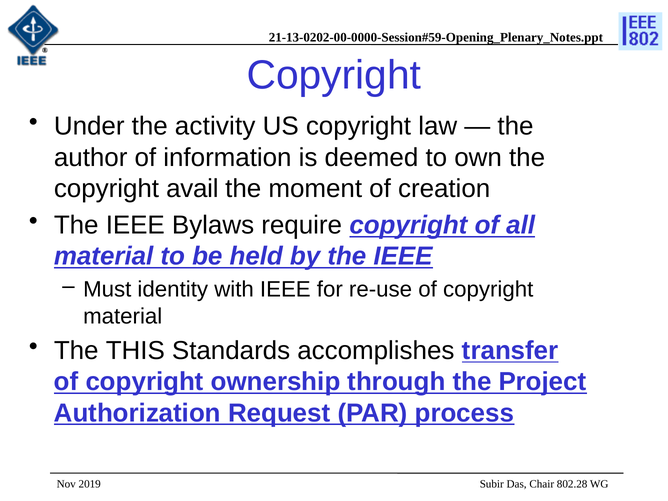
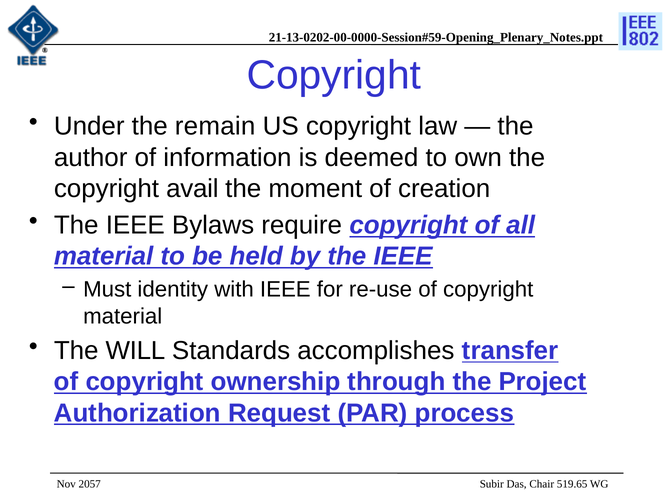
activity: activity -> remain (215, 126)
THIS: THIS -> WILL (135, 351)
2019: 2019 -> 2057 (90, 484)
802.28: 802.28 -> 519.65 (572, 484)
